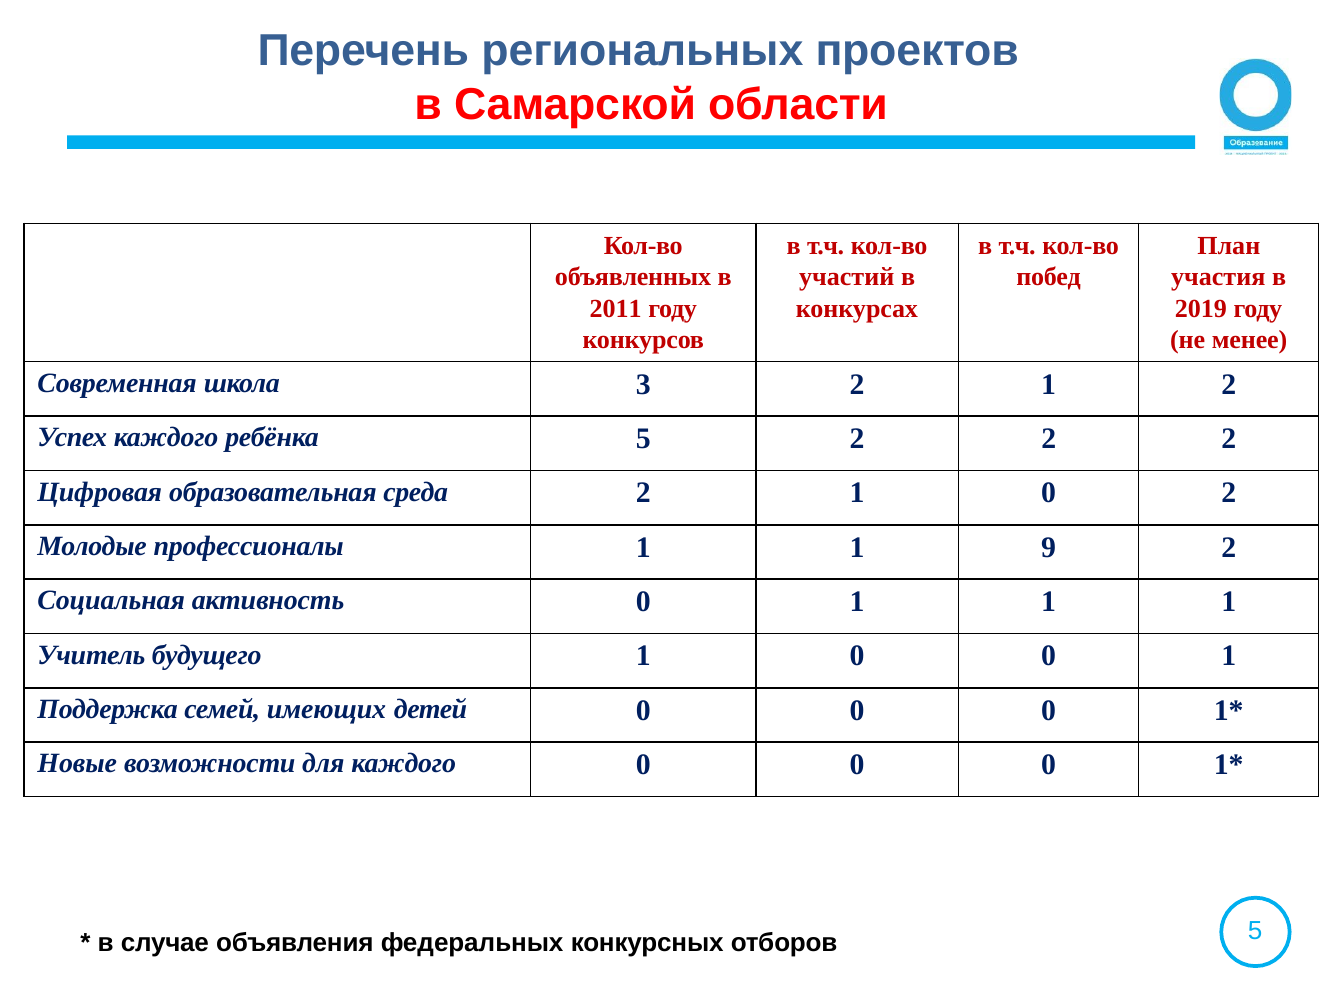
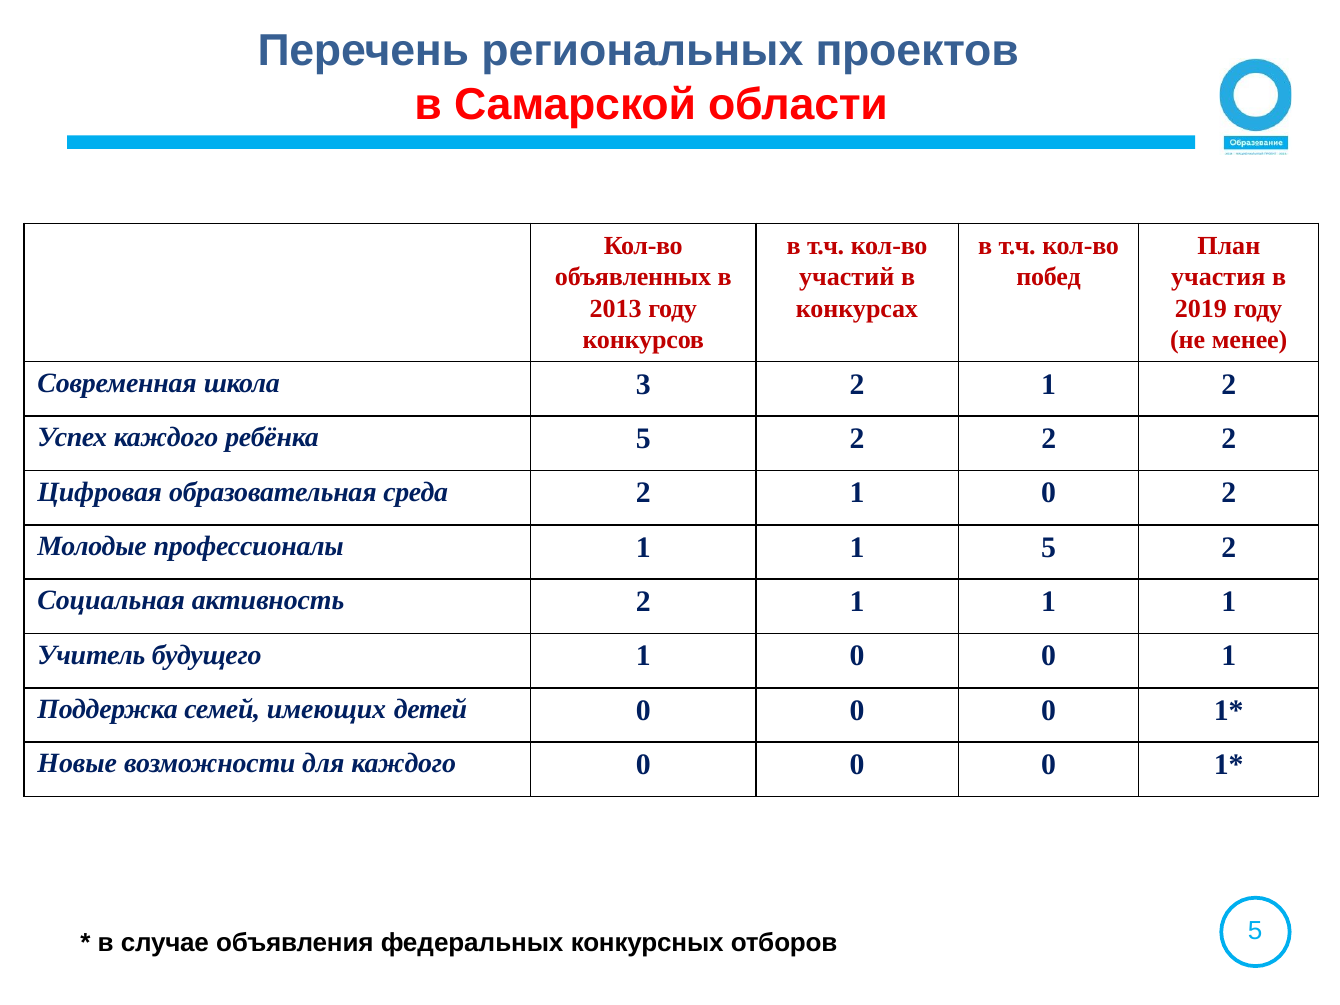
2011: 2011 -> 2013 (616, 309)
1 9: 9 -> 5 (1049, 547)
активность 0: 0 -> 2 (643, 602)
